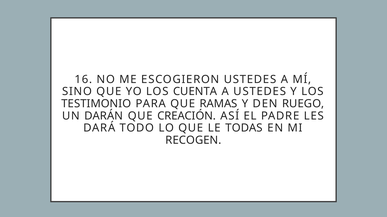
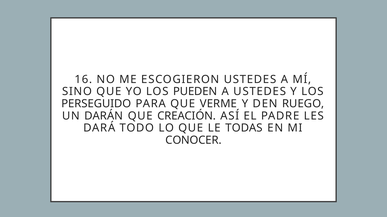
CUENTA: CUENTA -> PUEDEN (195, 92)
TESTIMONIO: TESTIMONIO -> PERSEGUIDO (96, 104)
RAMAS: RAMAS -> VERME (218, 104)
RECOGEN: RECOGEN -> CONOCER (194, 141)
